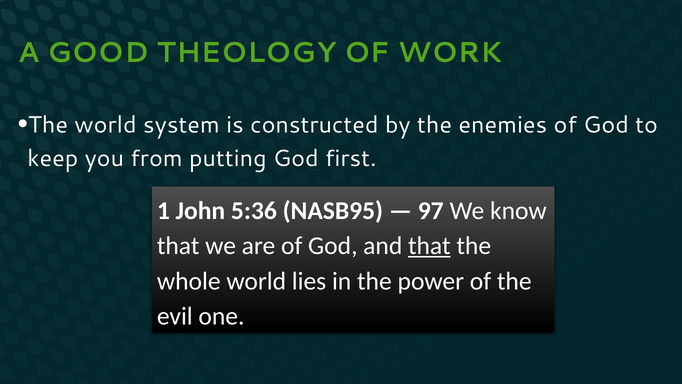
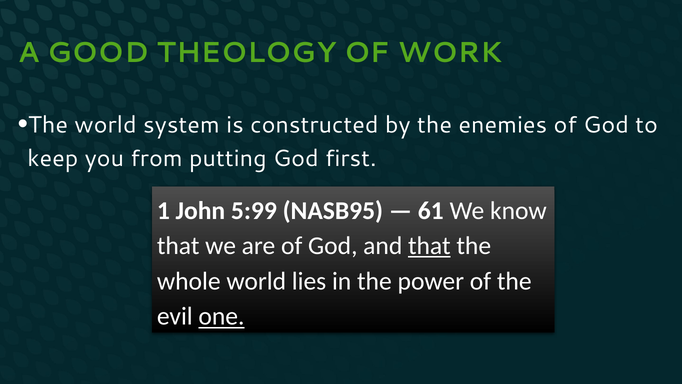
5:36: 5:36 -> 5:99 (254, 210)
97: 97 -> 61 (431, 210)
one underline: none -> present (221, 316)
